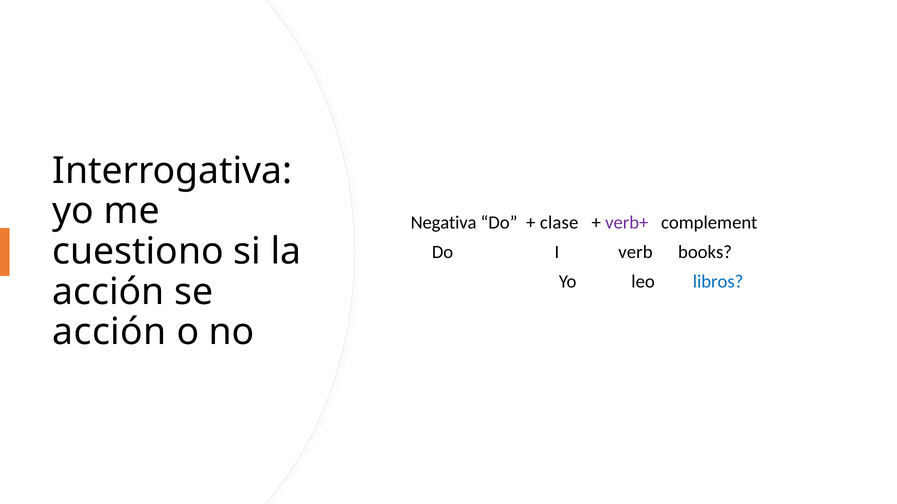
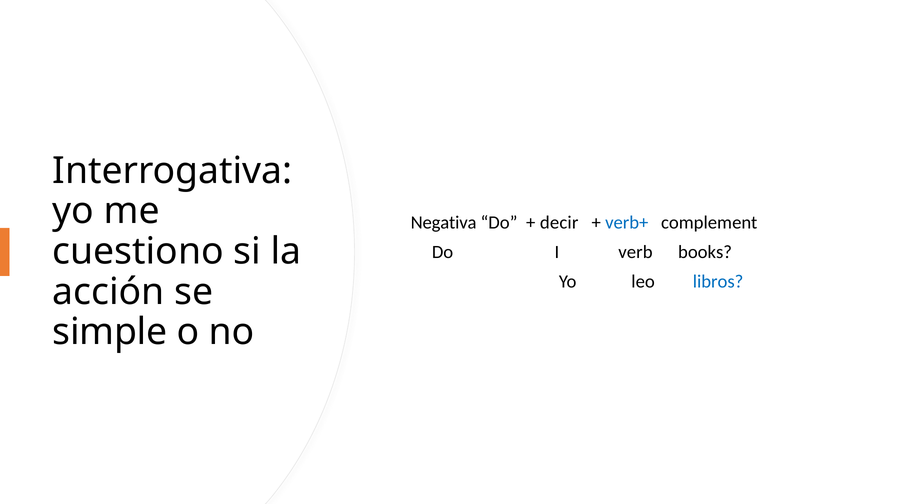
clase: clase -> decir (559, 223)
verb+ colour: purple -> blue (627, 223)
acción: acción -> simple (110, 332)
